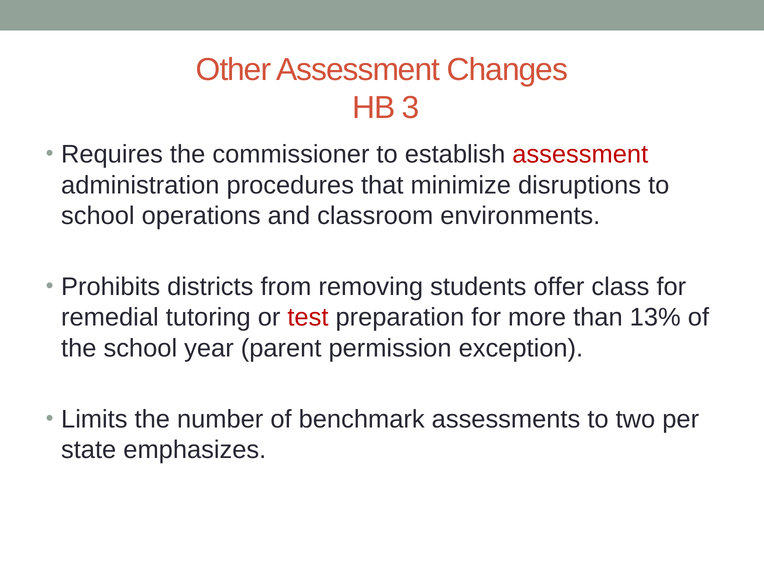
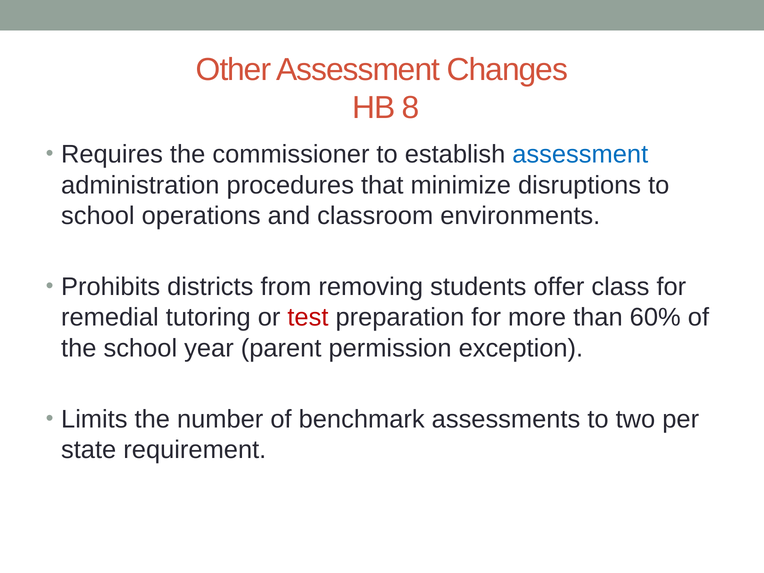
3: 3 -> 8 (411, 108)
assessment colour: red -> blue (580, 155)
13%: 13% -> 60% (655, 318)
emphasizes: emphasizes -> requirement (195, 450)
